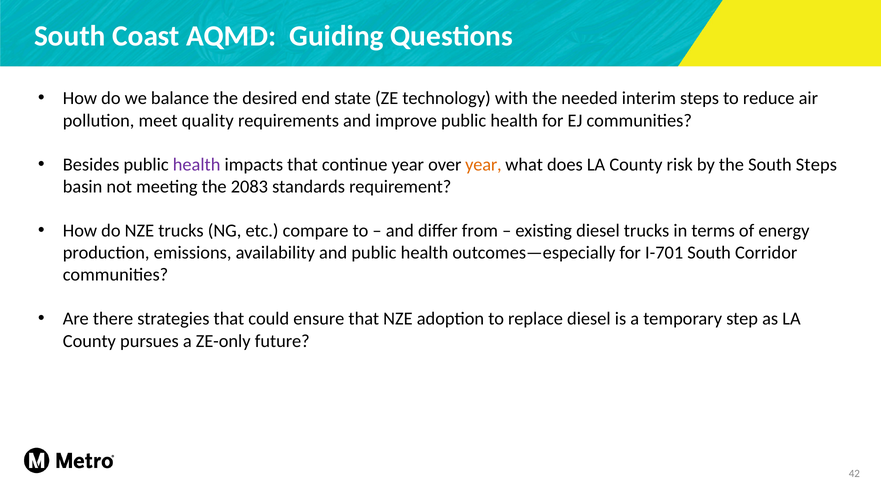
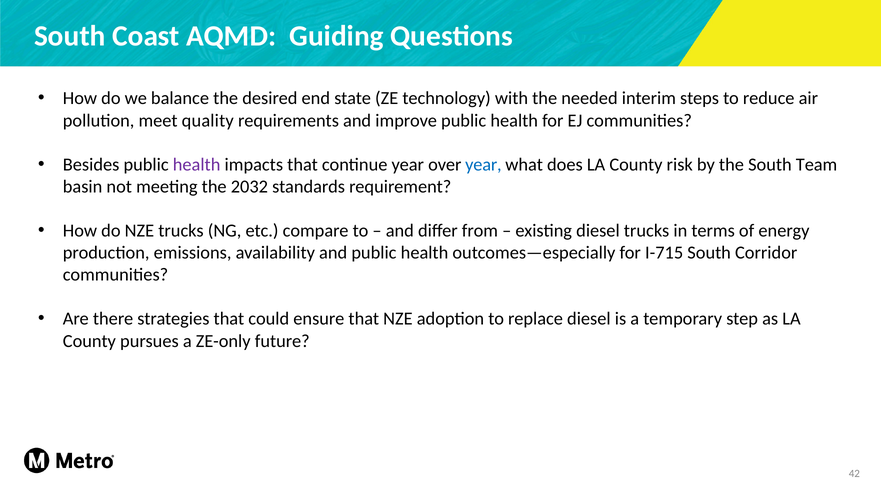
year colour: orange -> blue (483, 164)
South Steps: Steps -> Team (817, 164)
2083: 2083 -> 2032 (249, 186)
I-701: I-701 -> I-715 (664, 253)
